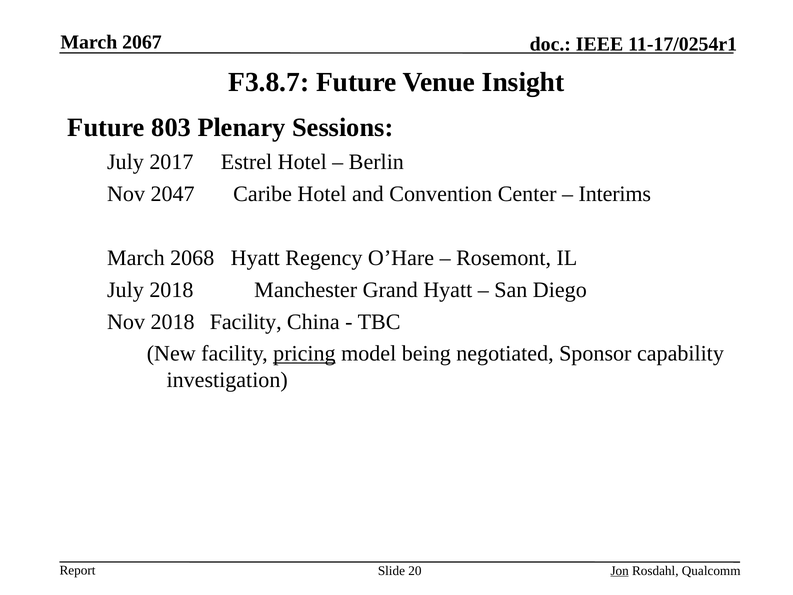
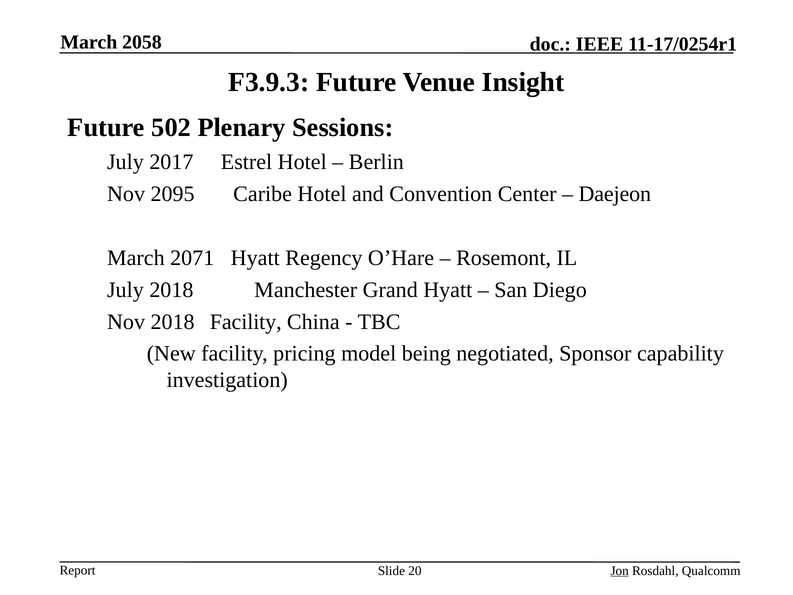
2067: 2067 -> 2058 (142, 42)
F3.8.7: F3.8.7 -> F3.9.3 (269, 82)
803: 803 -> 502 (171, 128)
2047: 2047 -> 2095 (173, 194)
Interims: Interims -> Daejeon (615, 194)
2068: 2068 -> 2071 (192, 258)
pricing underline: present -> none (304, 353)
